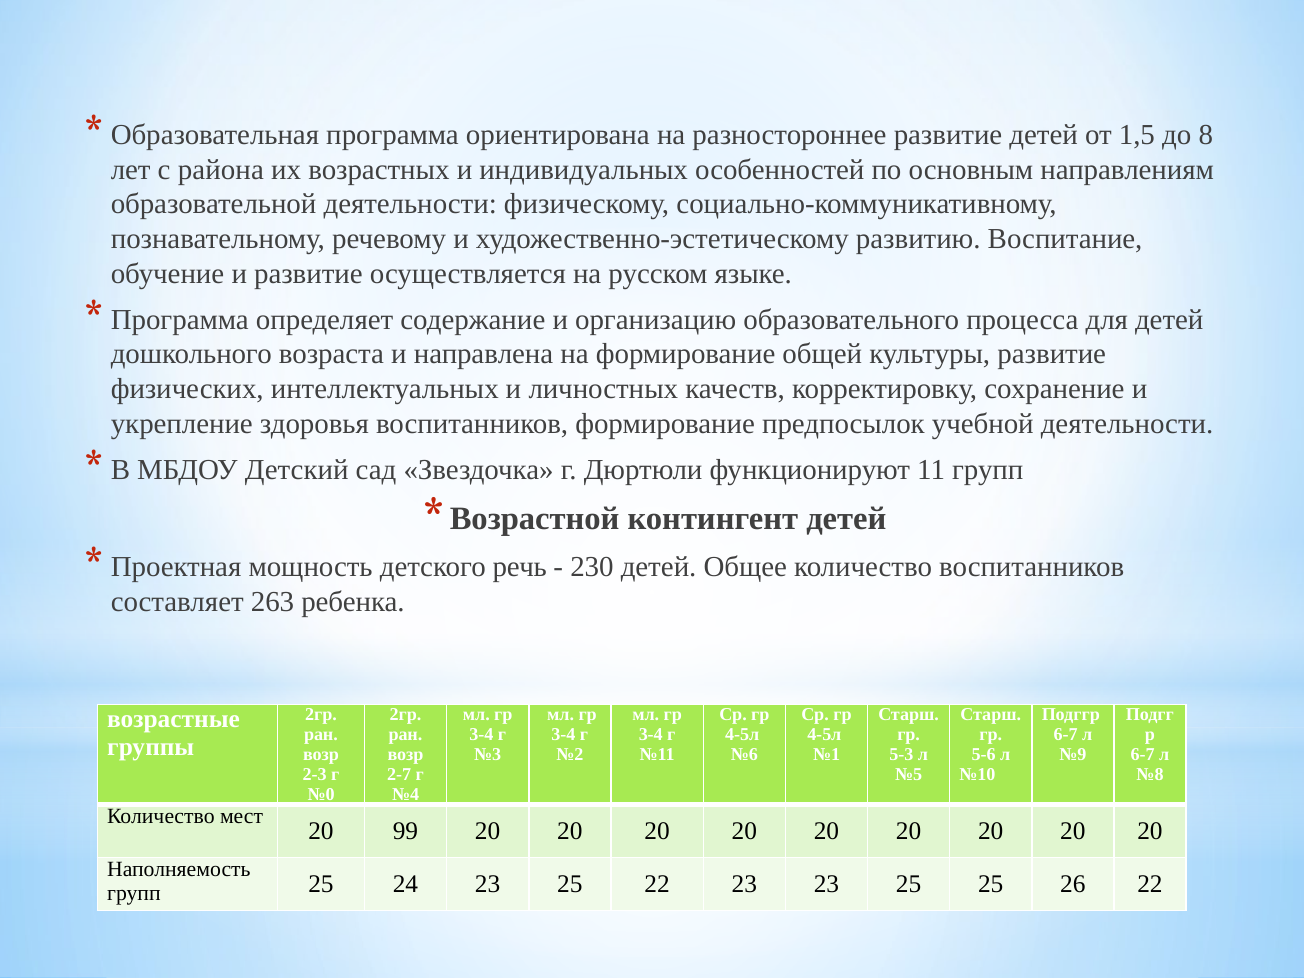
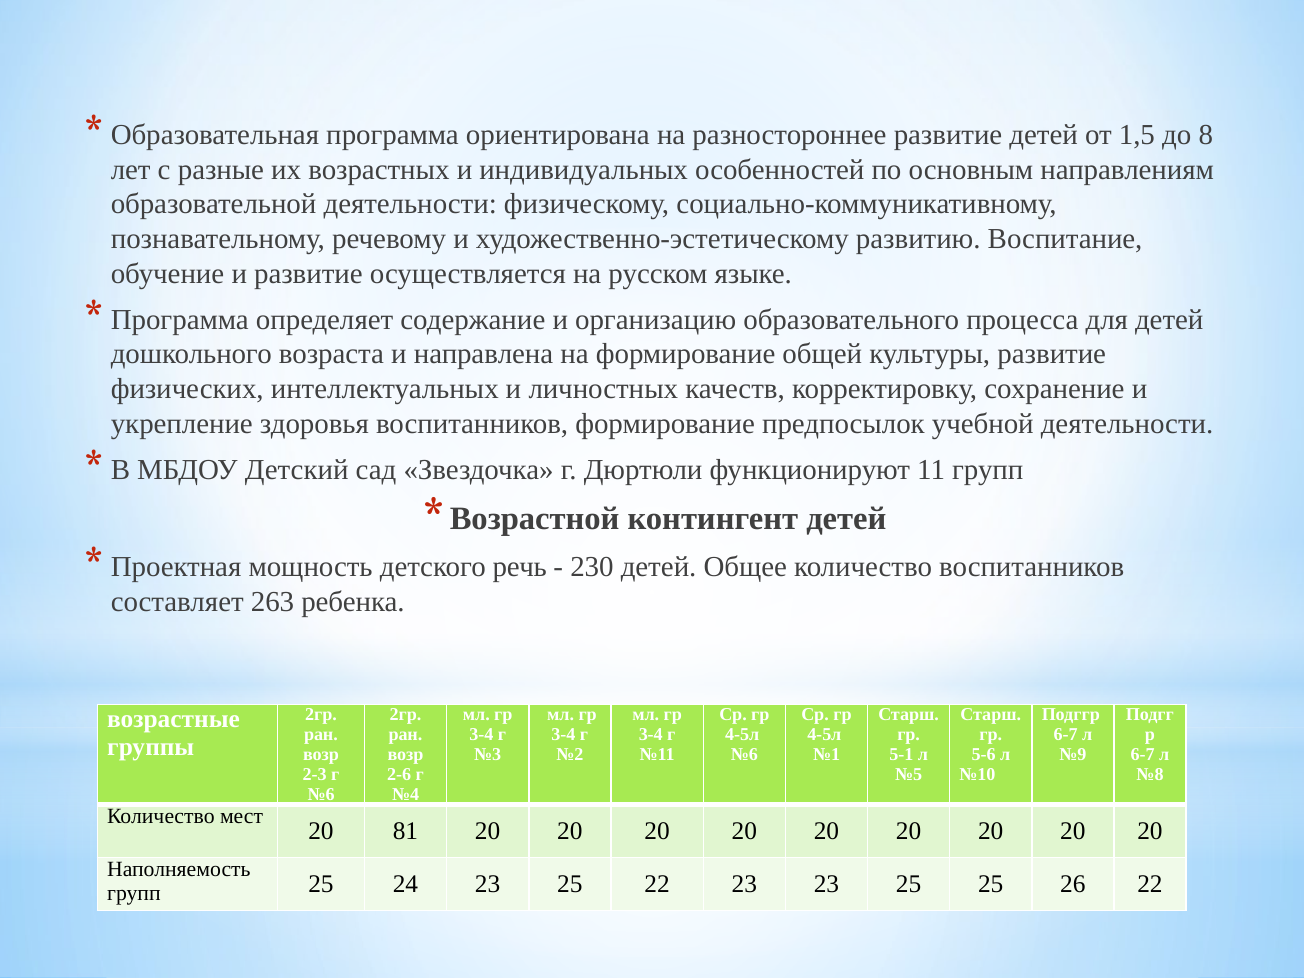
района: района -> разные (221, 170)
5-3: 5-3 -> 5-1 (901, 755)
2-7: 2-7 -> 2-6 (399, 775)
№0: №0 -> №6 (321, 795)
99: 99 -> 81 (406, 831)
